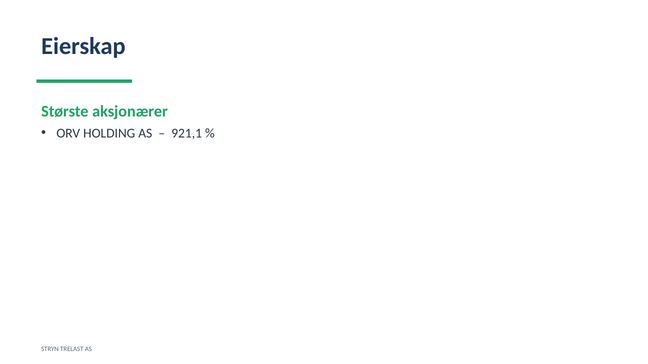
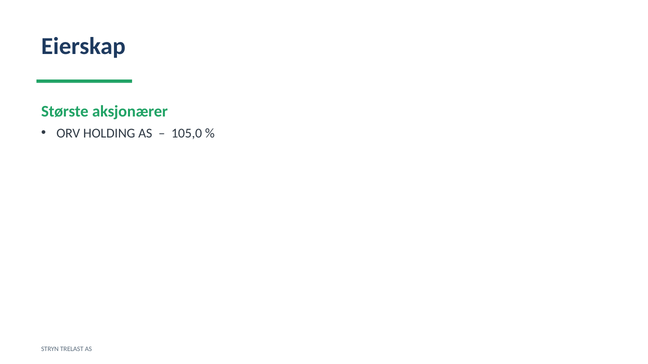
921,1: 921,1 -> 105,0 (187, 133)
